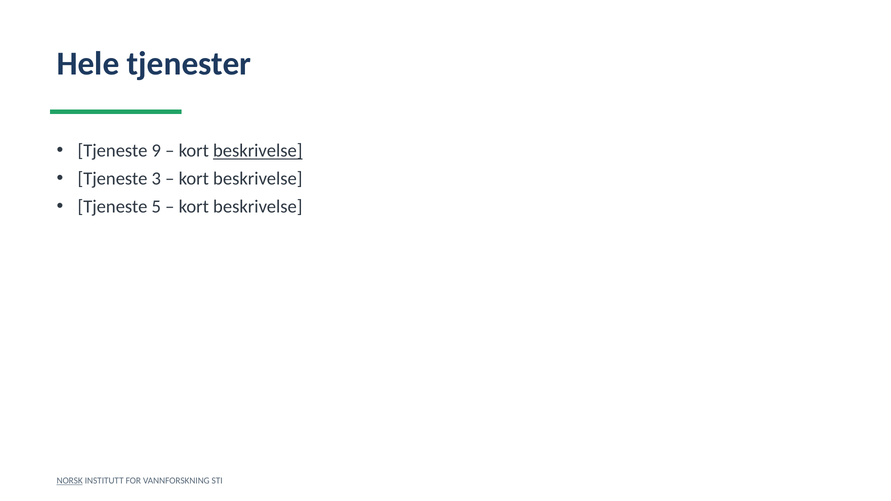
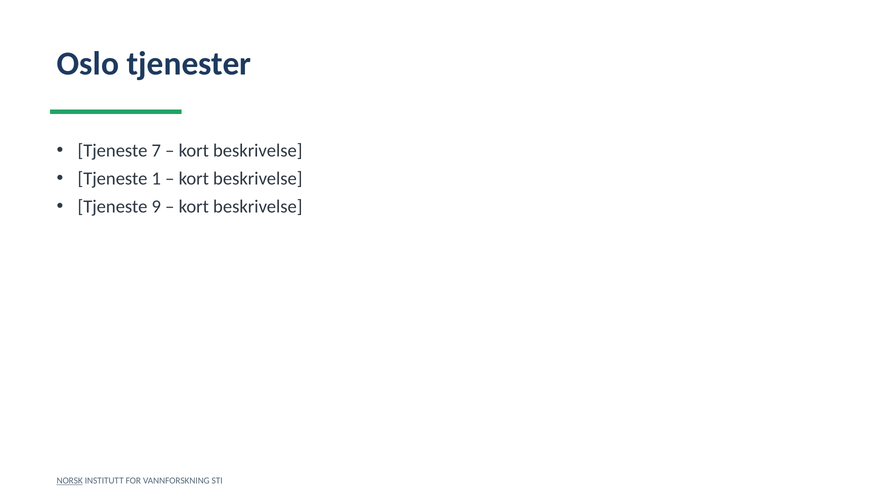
Hele: Hele -> Oslo (88, 64)
9: 9 -> 7 (156, 151)
beskrivelse underline: present -> none (258, 151)
3: 3 -> 1 (156, 179)
5: 5 -> 9 (156, 207)
